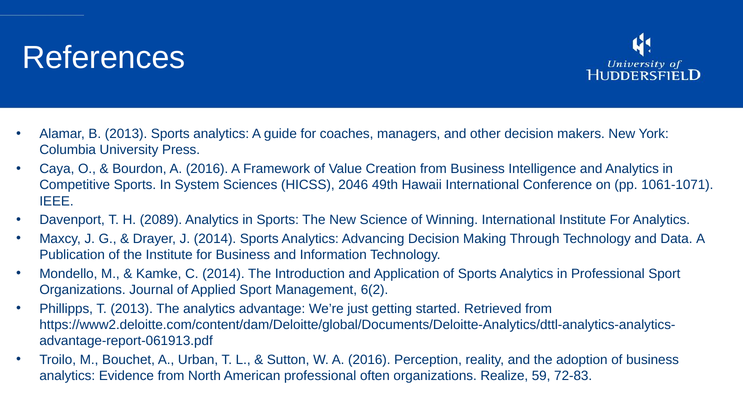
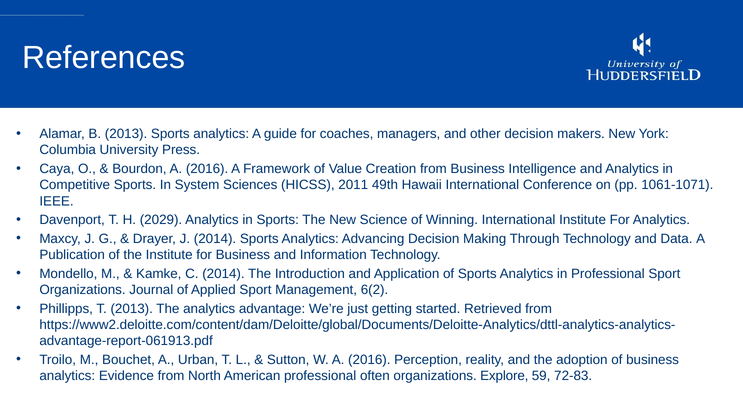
2046: 2046 -> 2011 (353, 185)
2089: 2089 -> 2029 (161, 220)
Realize: Realize -> Explore (504, 376)
